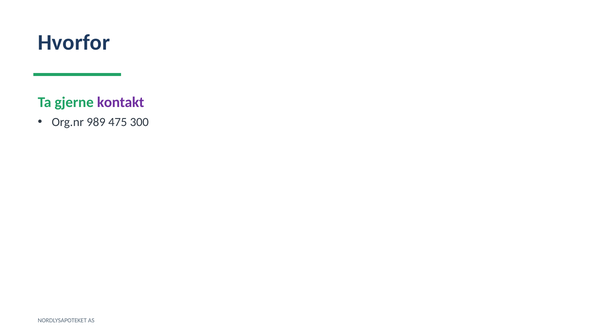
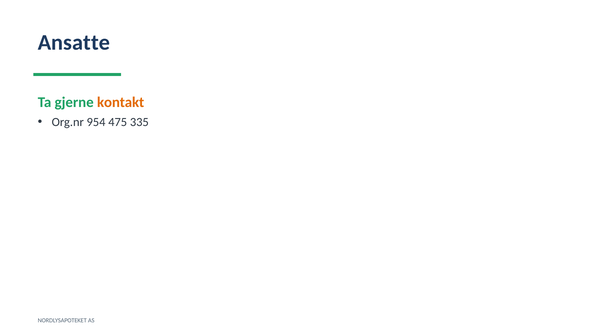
Hvorfor: Hvorfor -> Ansatte (74, 42)
kontakt colour: purple -> orange (121, 102)
989: 989 -> 954 (96, 122)
300: 300 -> 335 (139, 122)
